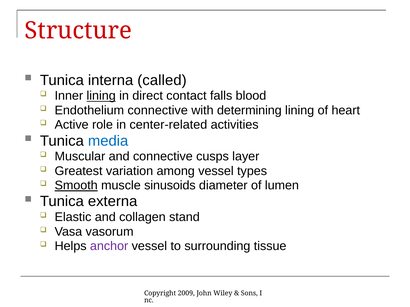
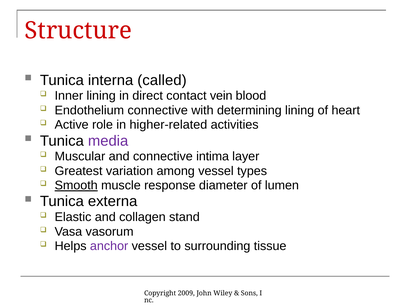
lining underline: present -> none (101, 96)
falls: falls -> vein (221, 96)
center-related: center-related -> higher-related (168, 125)
media colour: blue -> purple (108, 141)
cusps: cusps -> intima (213, 157)
sinusoids: sinusoids -> response (170, 186)
